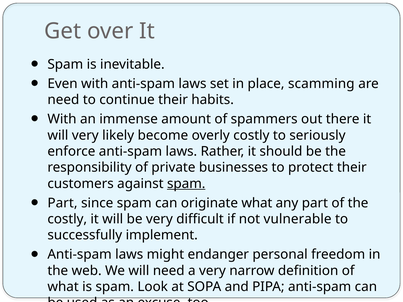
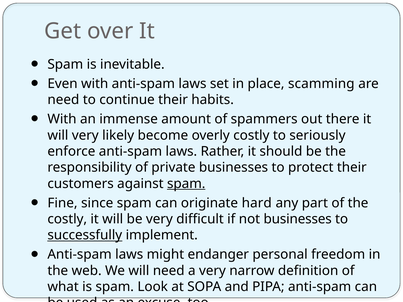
Part: Part -> Fine (63, 203)
originate what: what -> hard (257, 203)
not vulnerable: vulnerable -> businesses (298, 219)
successfully underline: none -> present (85, 235)
